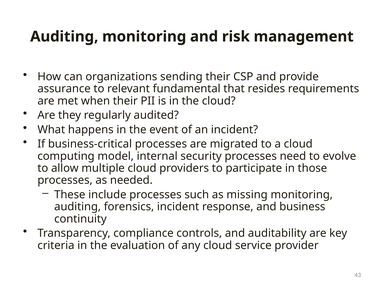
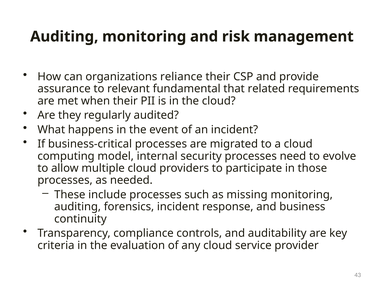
sending: sending -> reliance (181, 77)
resides: resides -> related (266, 89)
